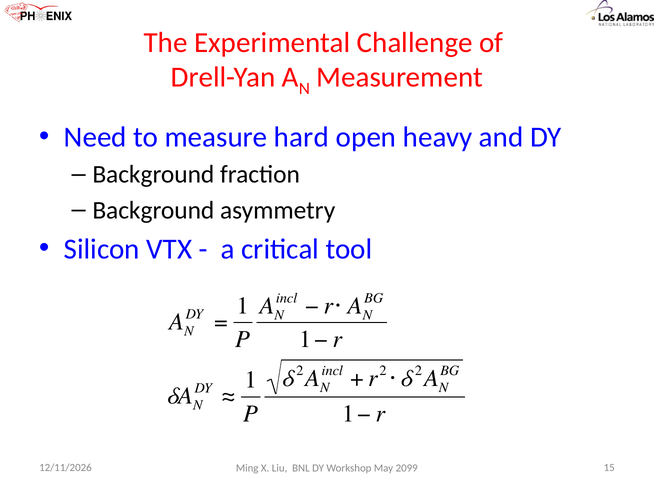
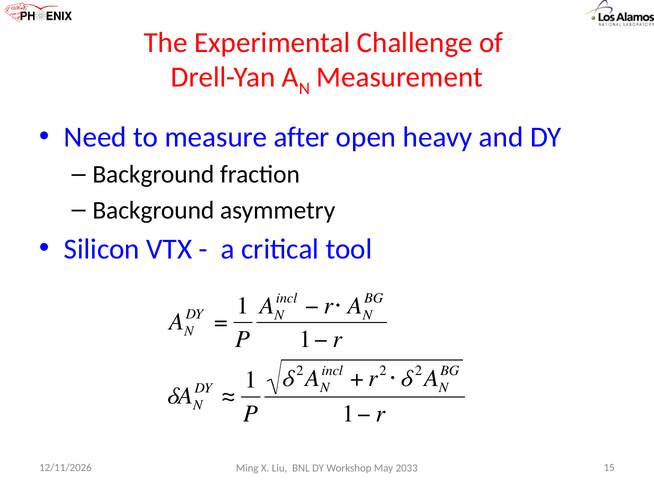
hard: hard -> after (302, 137)
2099: 2099 -> 2033 (407, 468)
